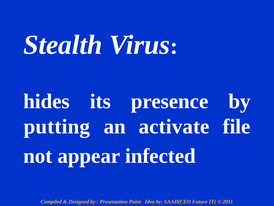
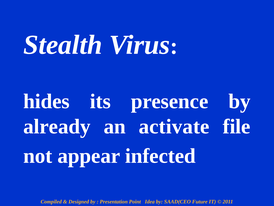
putting: putting -> already (57, 126)
